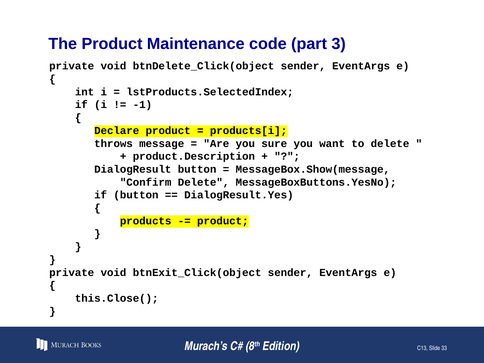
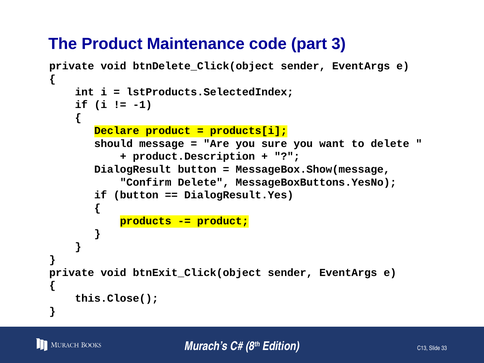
throws: throws -> should (114, 143)
